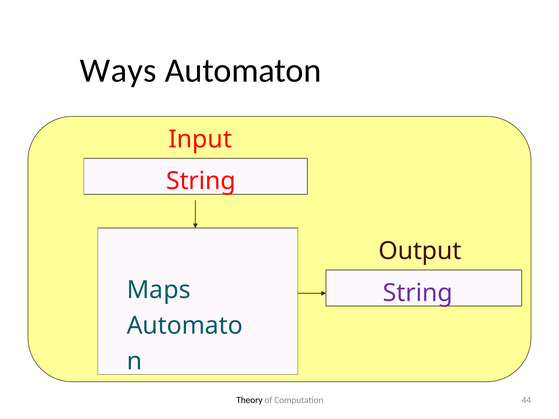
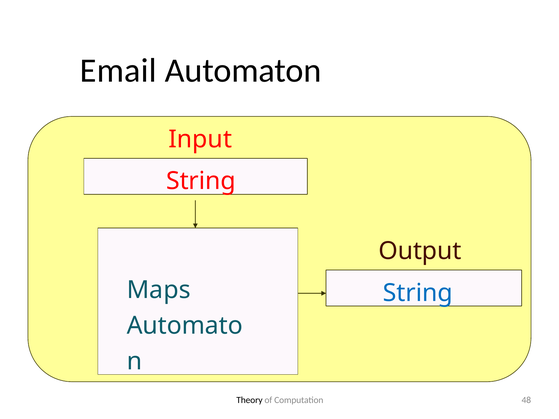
Ways: Ways -> Email (118, 71)
String colour: purple -> blue (418, 293)
44: 44 -> 48 (526, 400)
